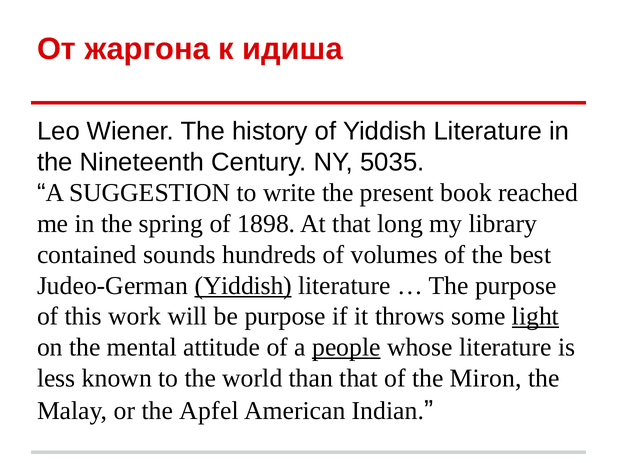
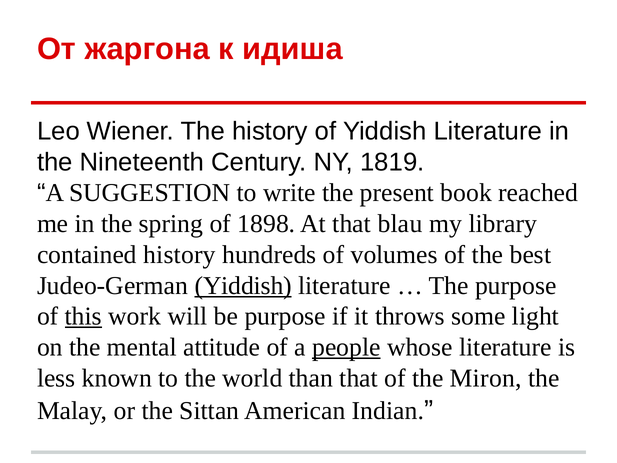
5035: 5035 -> 1819 (392, 162)
long: long -> blau (400, 224)
contained sounds: sounds -> history (179, 255)
this underline: none -> present (83, 316)
light underline: present -> none (536, 316)
Apfel: Apfel -> Sittan (209, 411)
